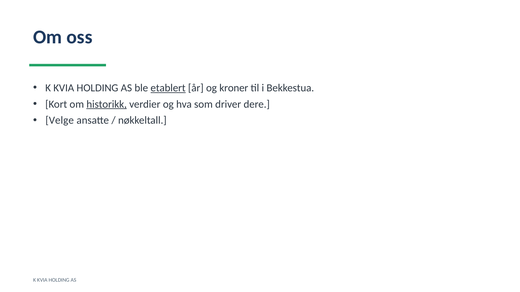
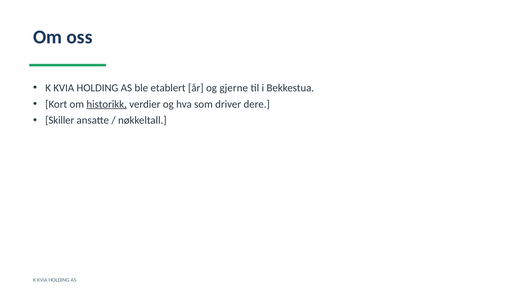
etablert underline: present -> none (168, 88)
kroner: kroner -> gjerne (234, 88)
Velge: Velge -> Skiller (60, 121)
